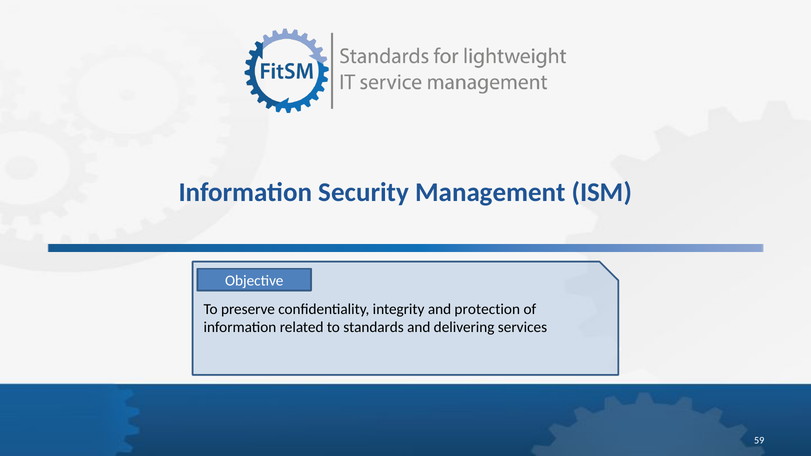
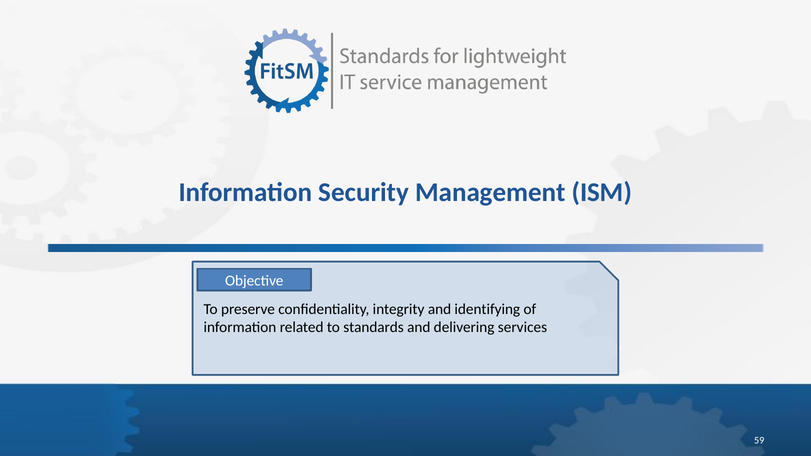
protection: protection -> identifying (487, 309)
